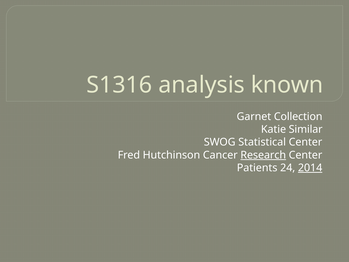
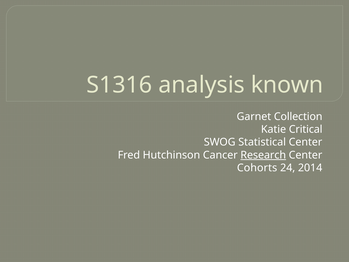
Similar: Similar -> Critical (306, 129)
Patients: Patients -> Cohorts (257, 168)
2014 underline: present -> none (310, 168)
